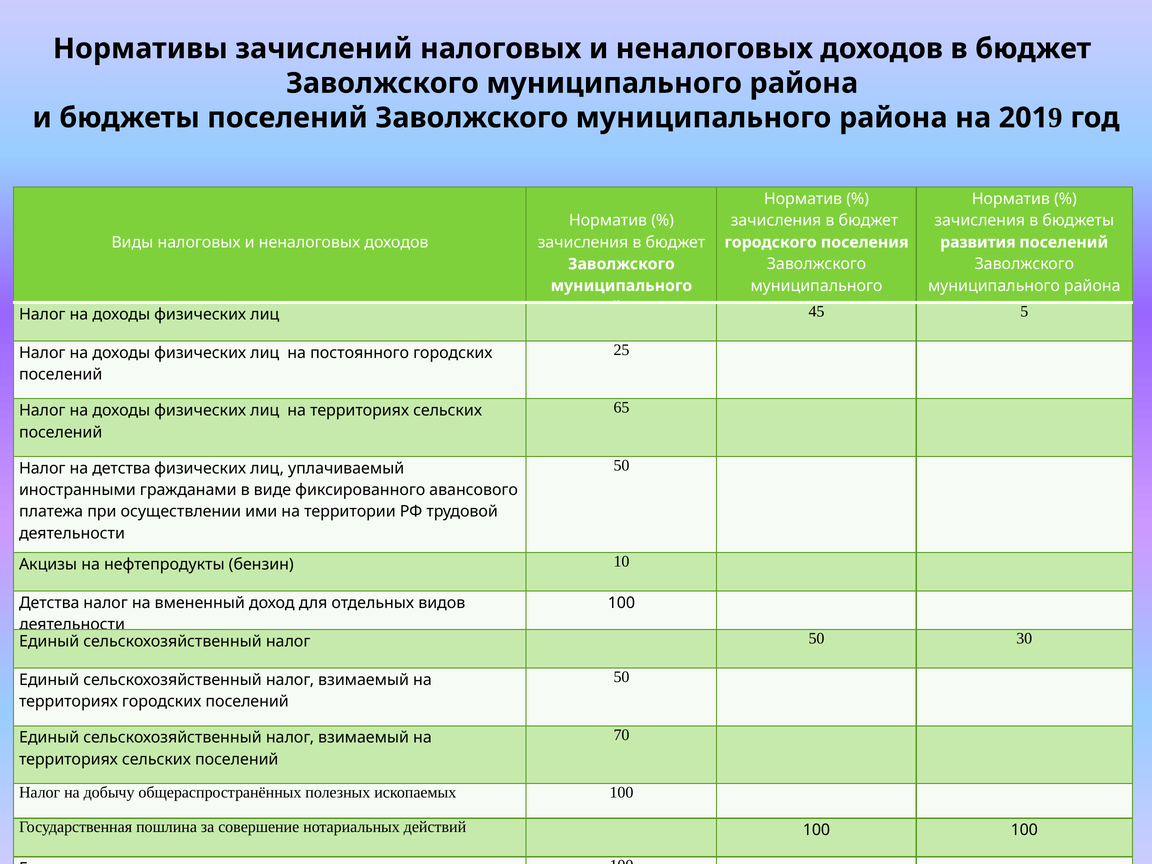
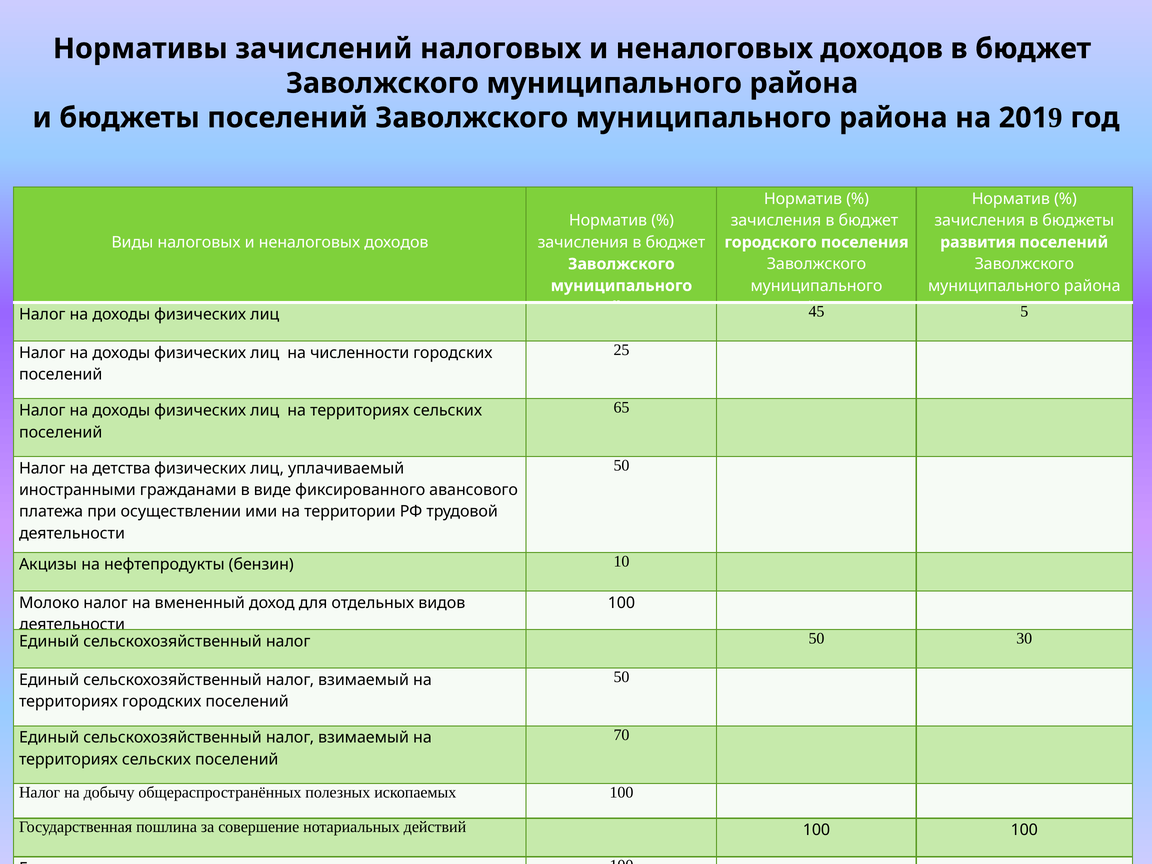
постоянного: постоянного -> численности (360, 353)
Детства: Детства -> Молоко (49, 603)
